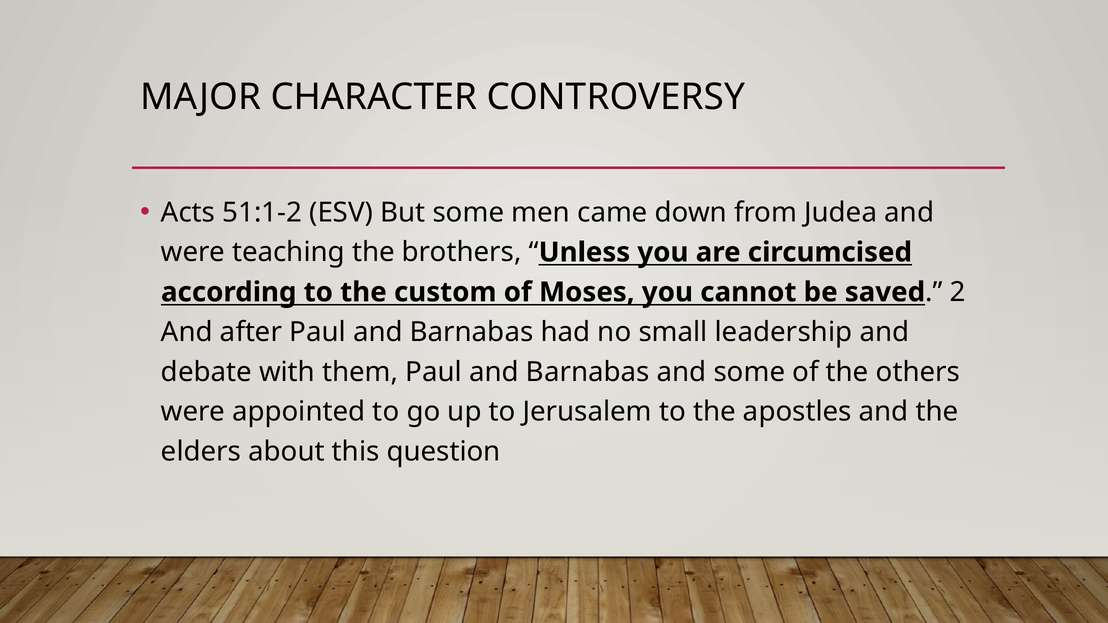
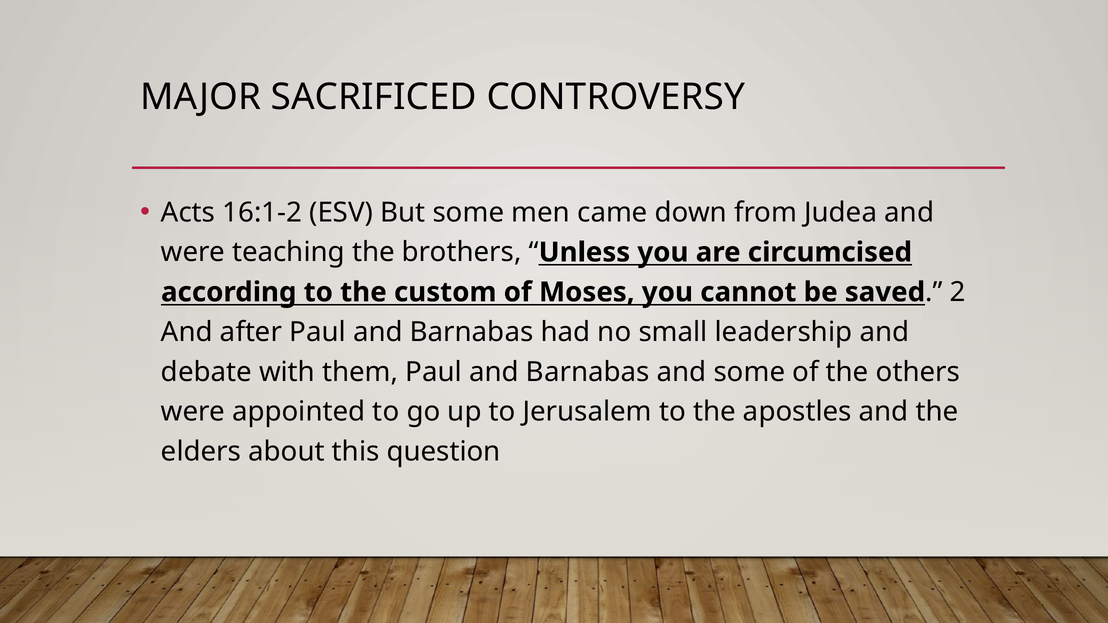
CHARACTER: CHARACTER -> SACRIFICED (374, 97)
51:1-2: 51:1-2 -> 16:1-2 (262, 213)
